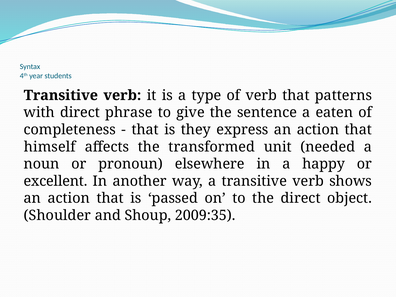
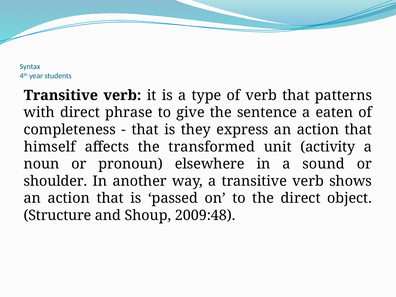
needed: needed -> activity (328, 147)
happy: happy -> sound (324, 164)
excellent: excellent -> shoulder (55, 181)
Shoulder: Shoulder -> Structure (57, 215)
2009:35: 2009:35 -> 2009:48 (205, 215)
